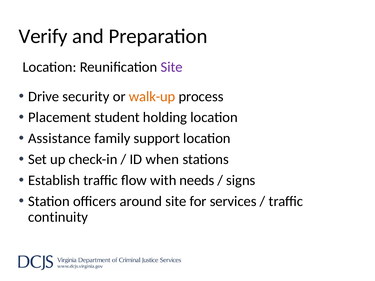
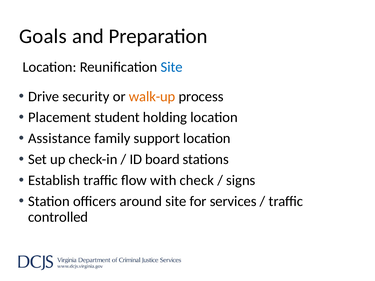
Verify: Verify -> Goals (43, 36)
Site colour: purple -> blue (172, 67)
when: when -> board (162, 159)
needs: needs -> check (197, 180)
continuity: continuity -> controlled (58, 217)
